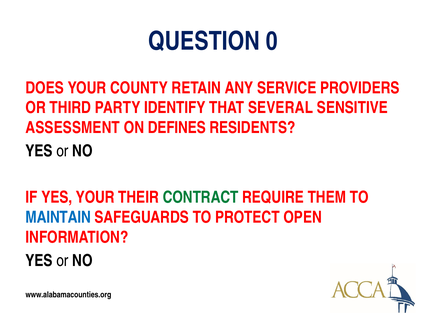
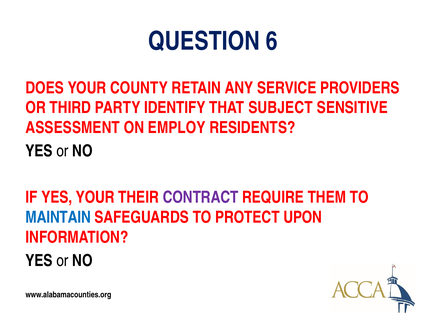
0: 0 -> 6 (272, 41)
SEVERAL: SEVERAL -> SUBJECT (281, 108)
DEFINES: DEFINES -> EMPLOY (177, 128)
CONTRACT colour: green -> purple (201, 197)
OPEN: OPEN -> UPON (303, 217)
